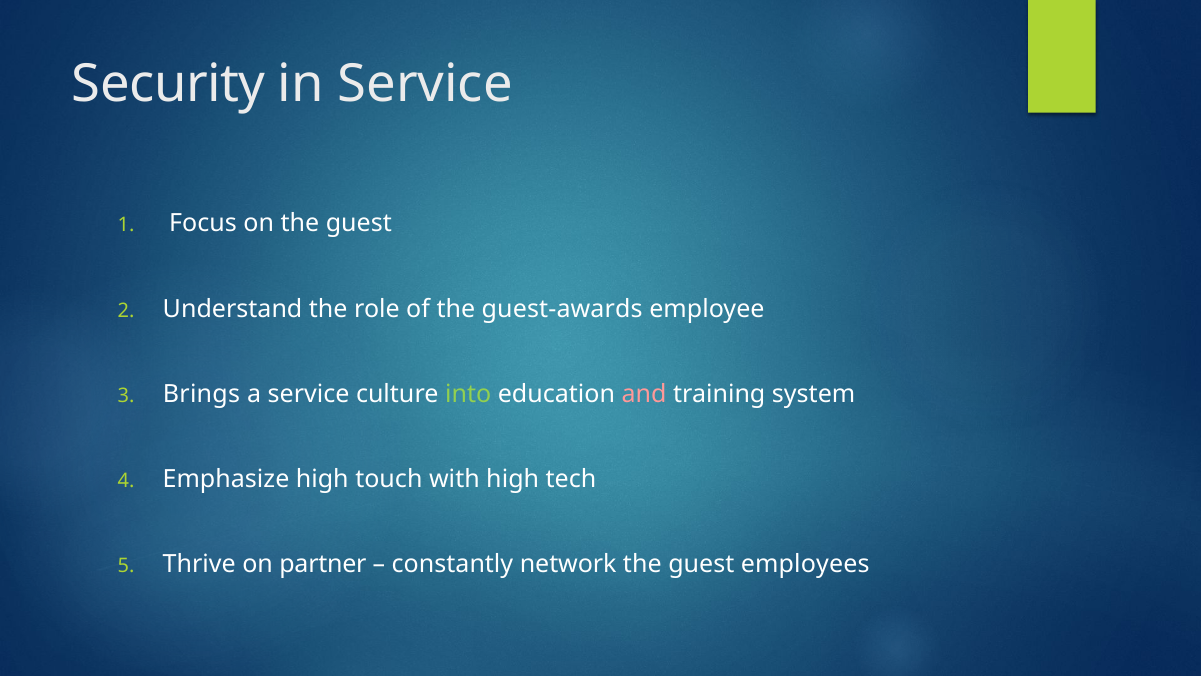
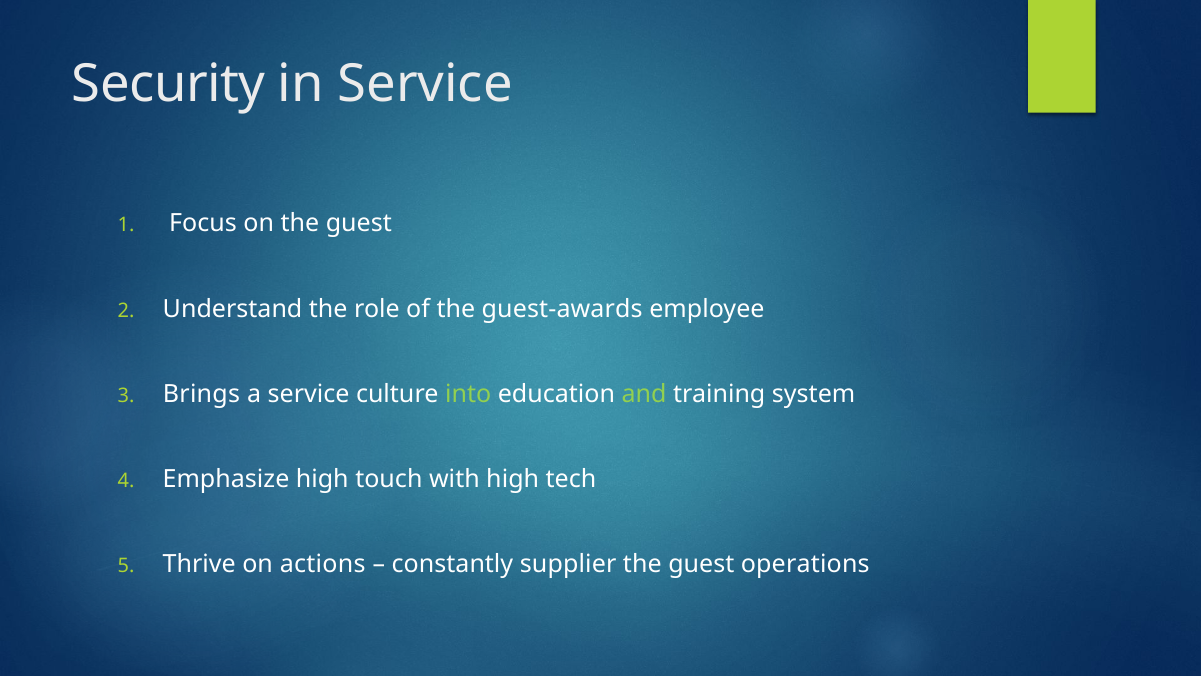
and colour: pink -> light green (644, 394)
partner: partner -> actions (323, 564)
network: network -> supplier (568, 564)
employees: employees -> operations (805, 564)
